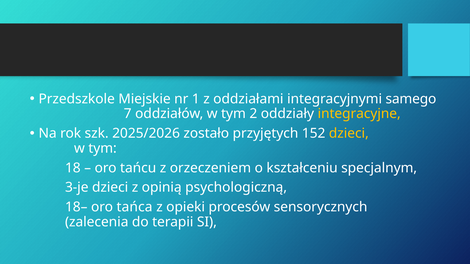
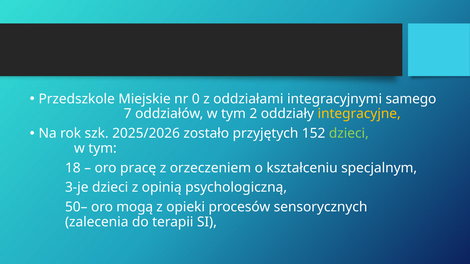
1: 1 -> 0 (196, 99)
dzieci colour: yellow -> light green (349, 134)
tańcu: tańcu -> pracę (138, 168)
18–: 18– -> 50– (76, 207)
tańca: tańca -> mogą (135, 207)
